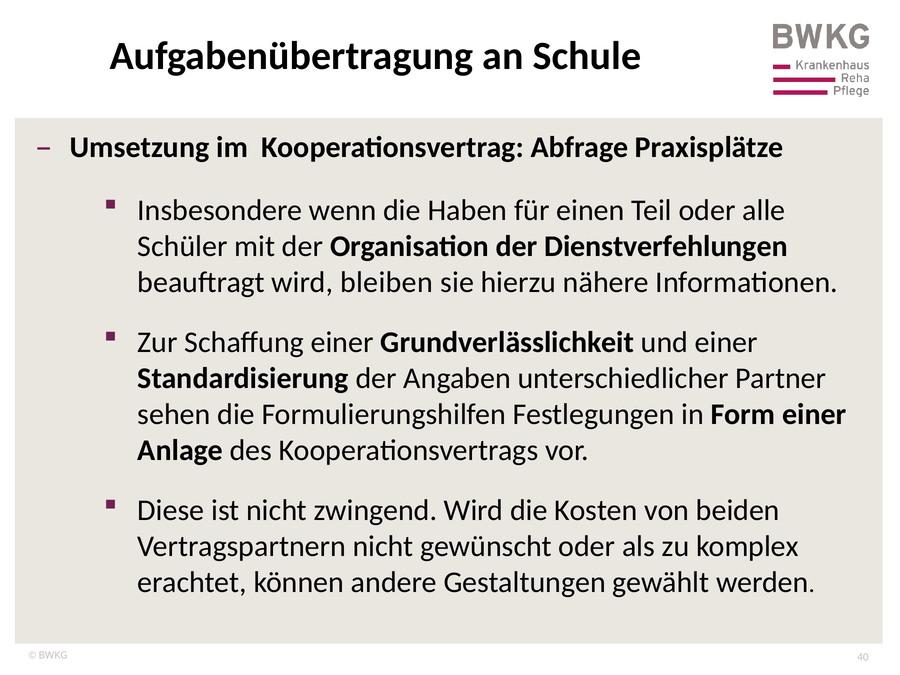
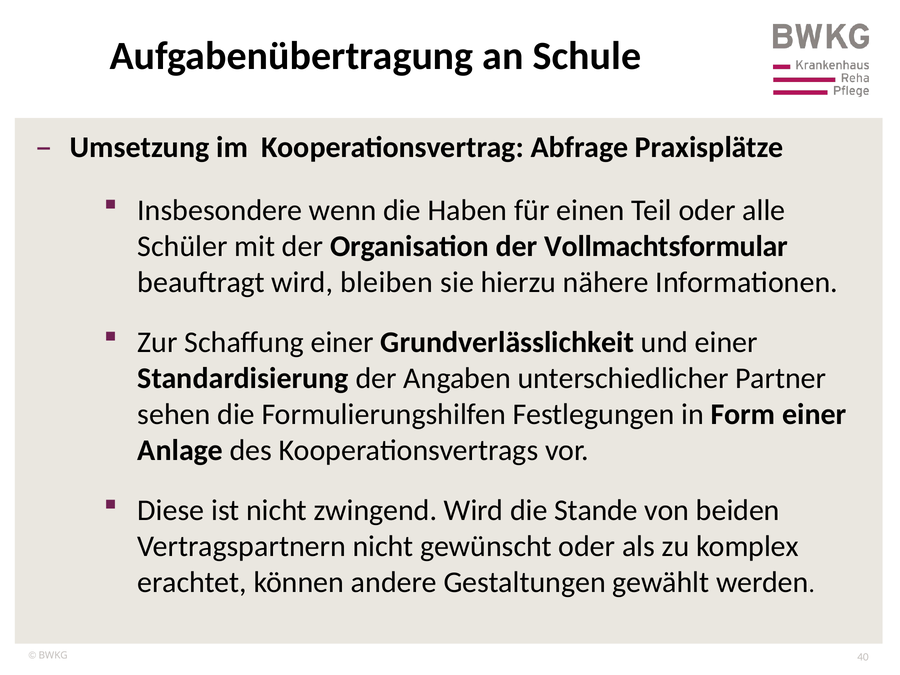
Dienstverfehlungen: Dienstverfehlungen -> Vollmachtsformular (666, 246)
Kosten: Kosten -> Stande (596, 510)
